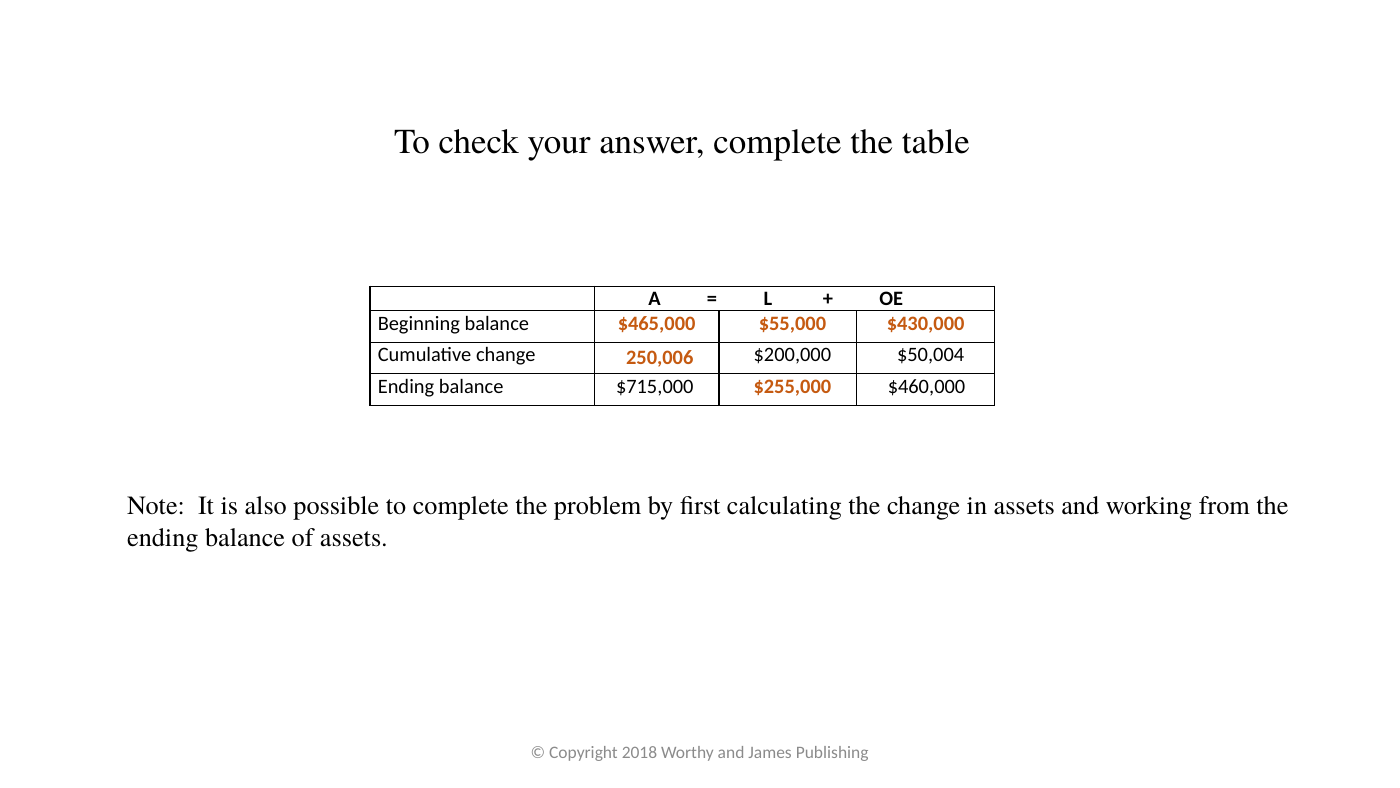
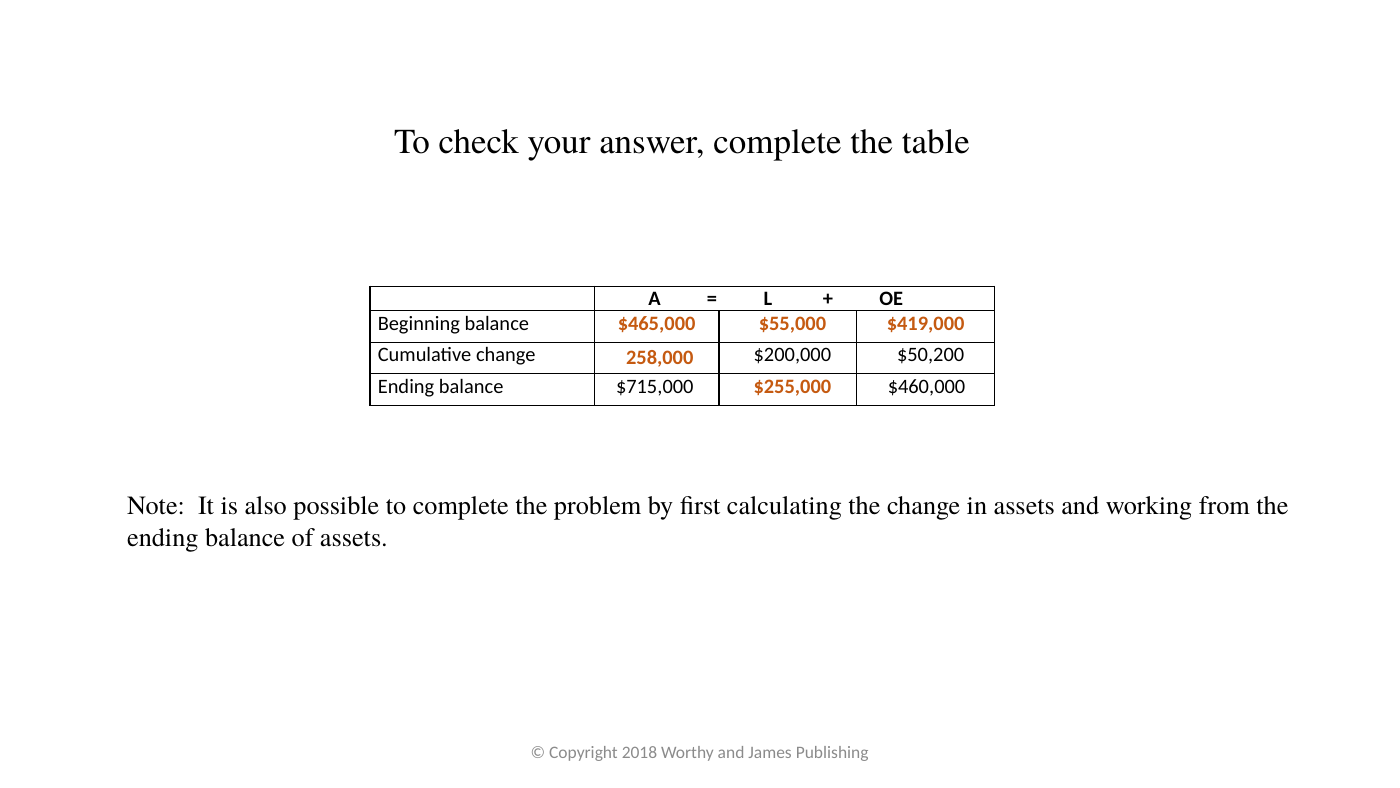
$430,000: $430,000 -> $419,000 (926, 323)
$50,004: $50,004 -> $50,200 (931, 355)
250,006: 250,006 -> 258,000 (660, 358)
